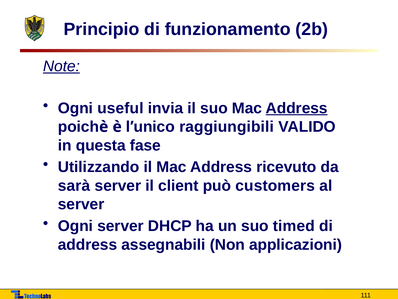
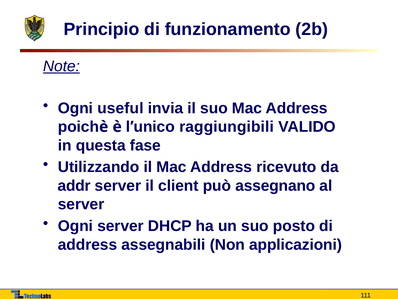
Address underline: present -> none (297, 108)
sarà: sarà -> addr (74, 185)
customers: customers -> assegnano (275, 185)
timed: timed -> posto (294, 226)
